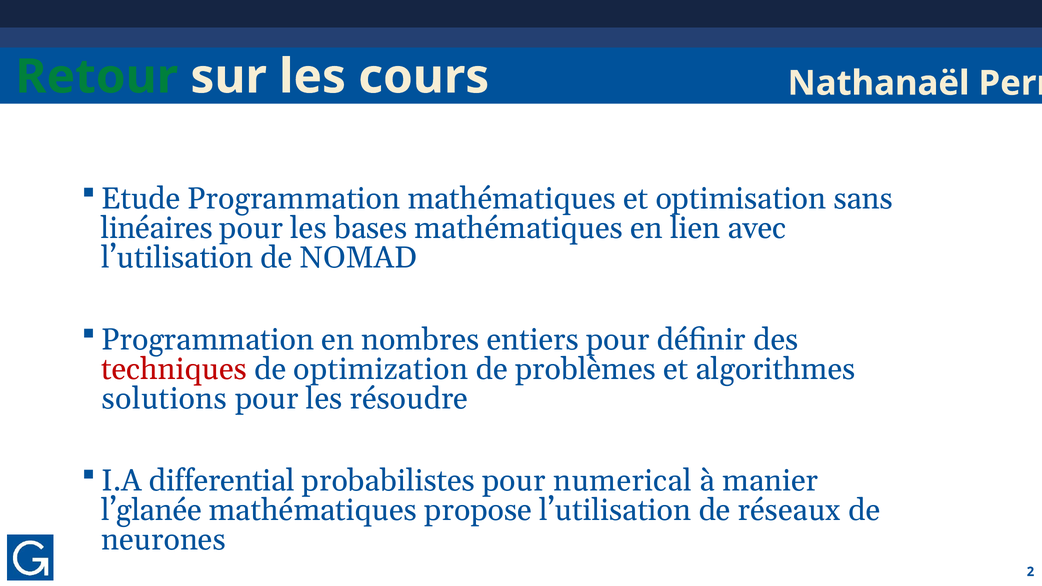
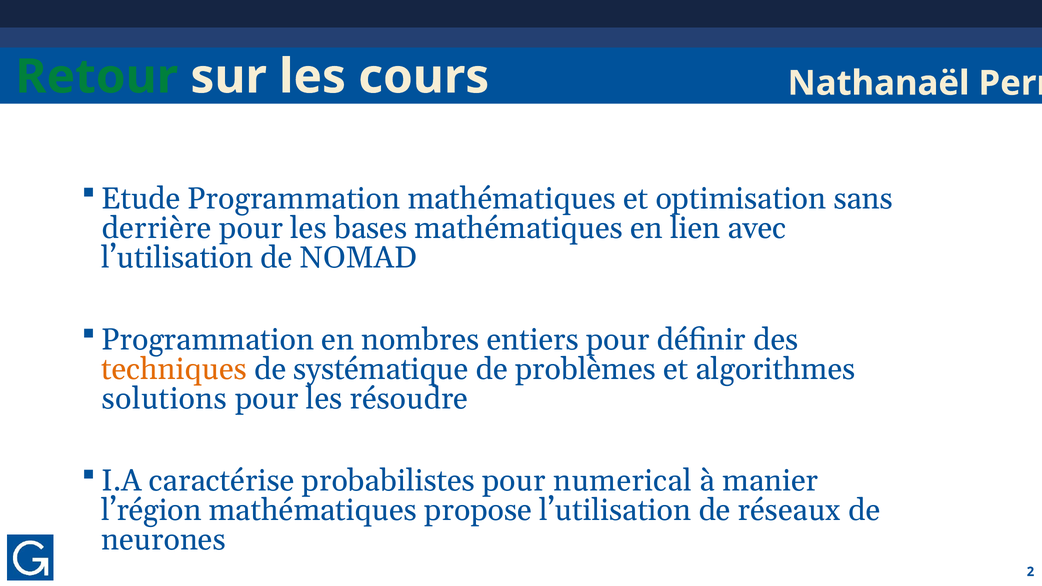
linéaires: linéaires -> derrière (157, 228)
techniques colour: red -> orange (174, 369)
optimization: optimization -> systématique (381, 369)
differential: differential -> caractérise (222, 481)
l’glanée: l’glanée -> l’région (151, 510)
